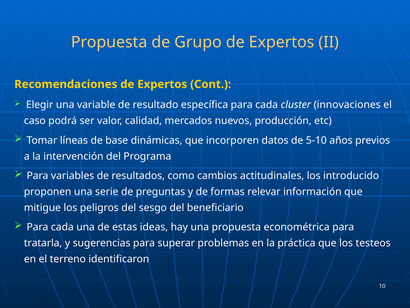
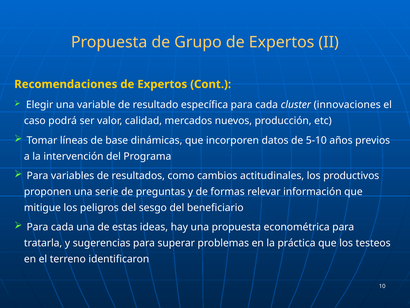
introducido: introducido -> productivos (351, 175)
